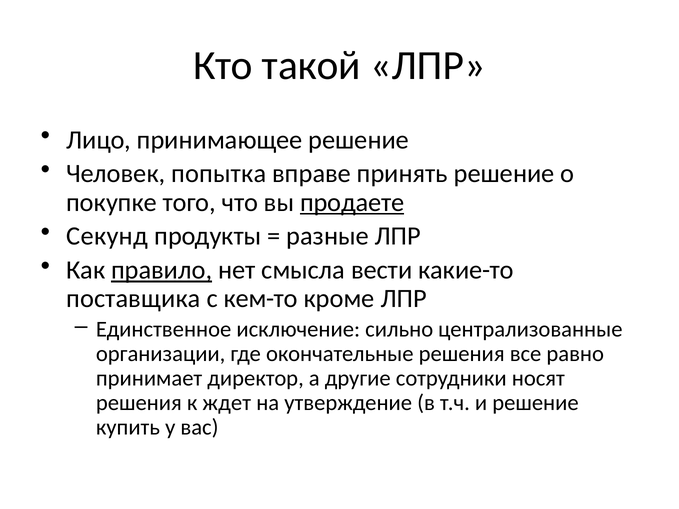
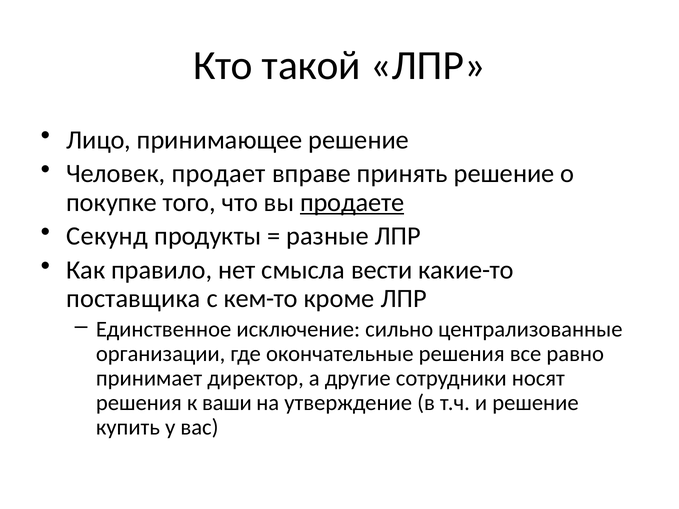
попытка: попытка -> продает (219, 174)
правило underline: present -> none (162, 270)
ждет: ждет -> ваши (227, 403)
